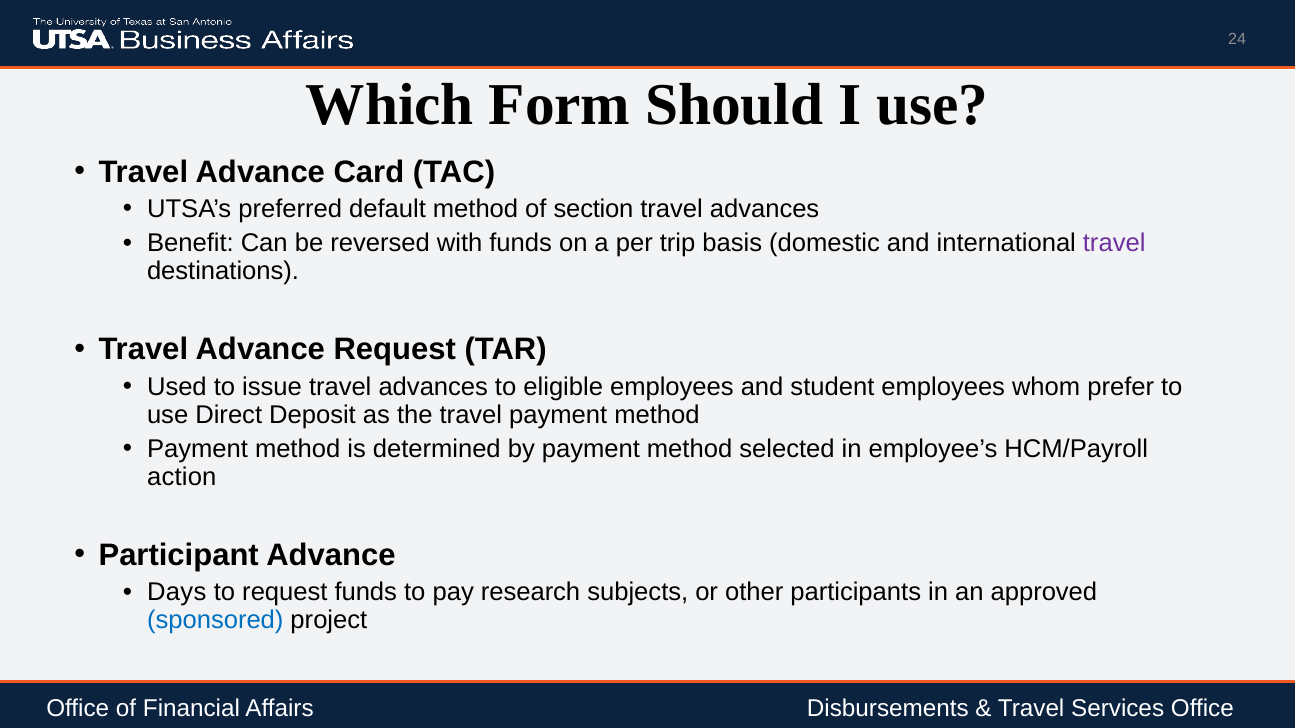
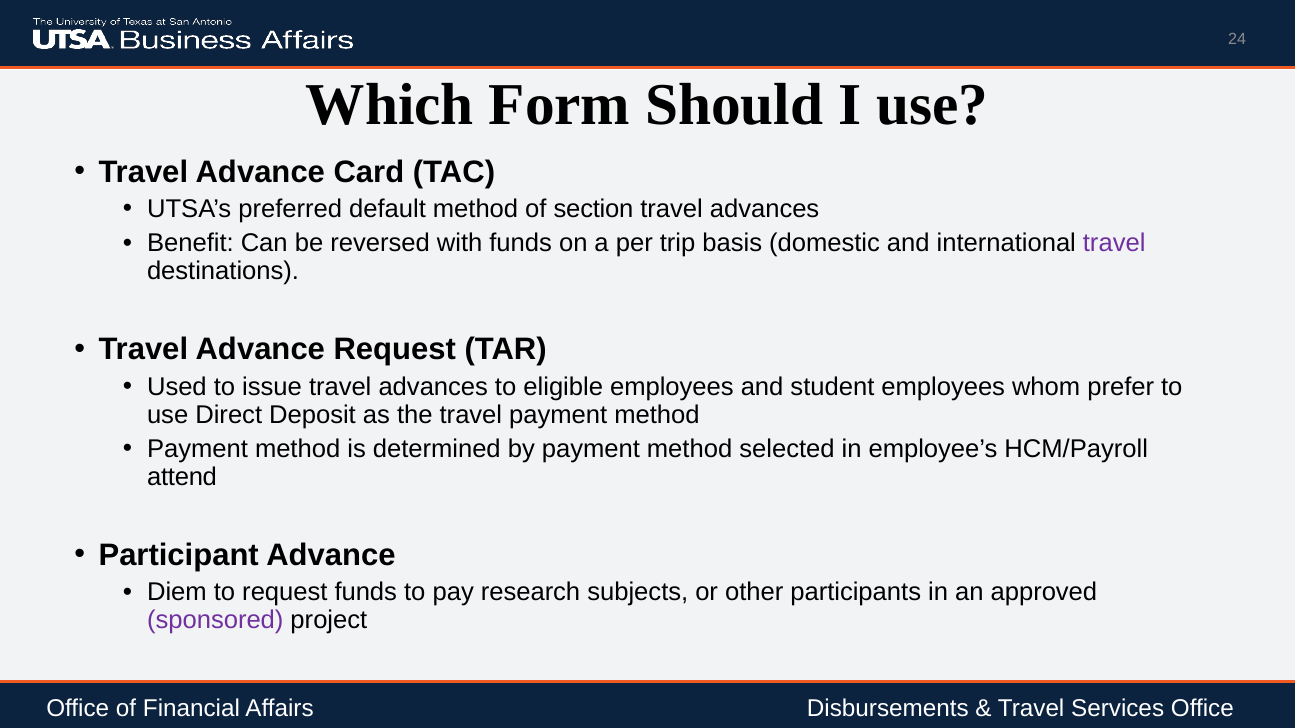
action: action -> attend (182, 477)
Days: Days -> Diem (177, 593)
sponsored colour: blue -> purple (215, 620)
